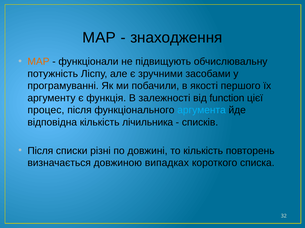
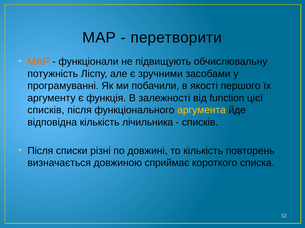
знаходження: знаходження -> перетворити (176, 38)
процес: процес -> списків (46, 111)
аргумента colour: light blue -> yellow (202, 111)
випадках: випадках -> сприймає (167, 163)
